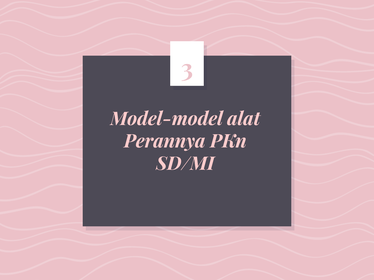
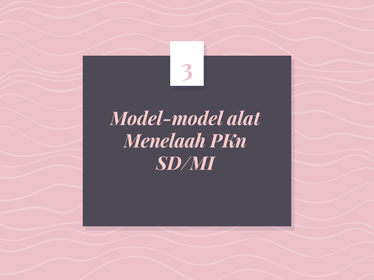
Perannya: Perannya -> Menelaah (165, 142)
